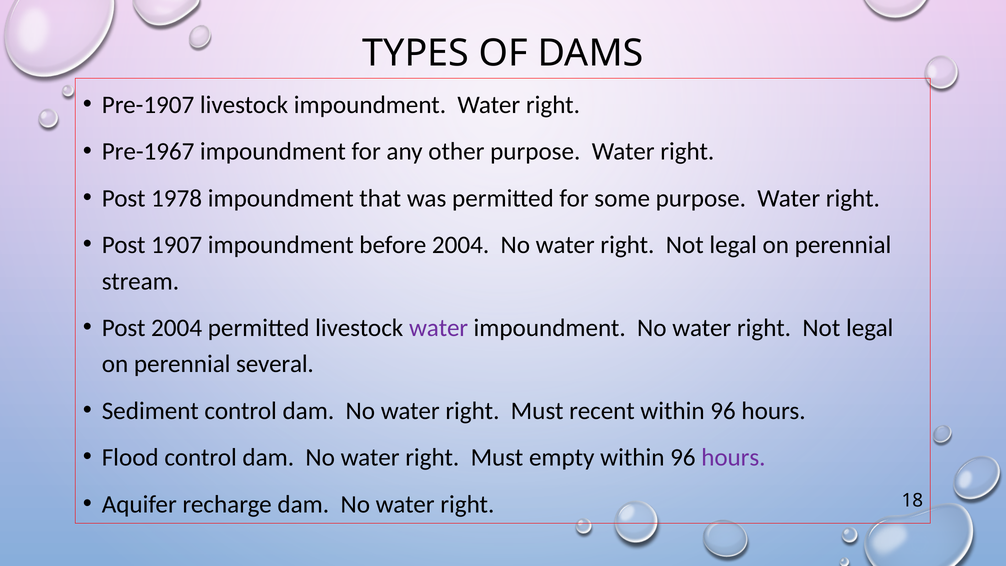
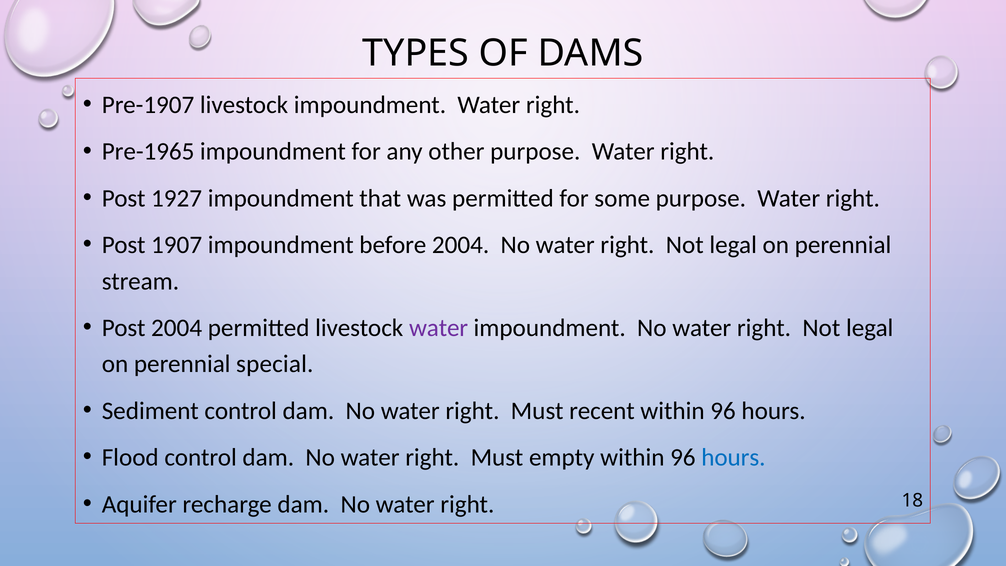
Pre-1967: Pre-1967 -> Pre-1965 (148, 152)
1978: 1978 -> 1927 (177, 198)
several: several -> special (275, 364)
hours colour: purple -> blue (733, 457)
